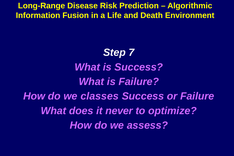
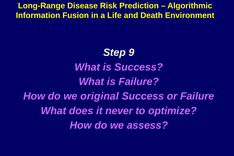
7: 7 -> 9 (132, 53)
classes: classes -> original (100, 96)
